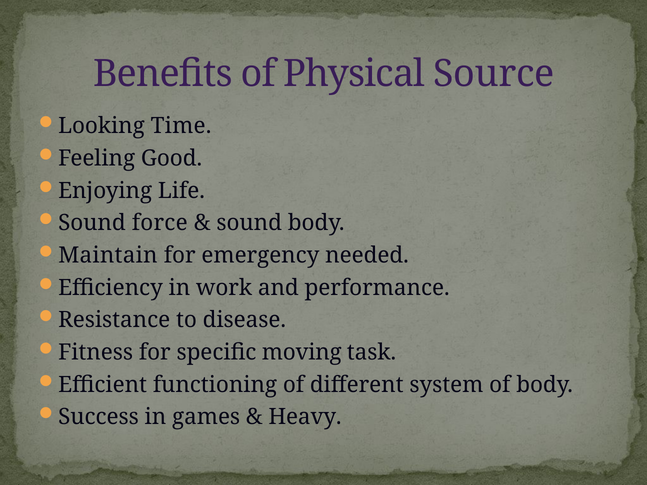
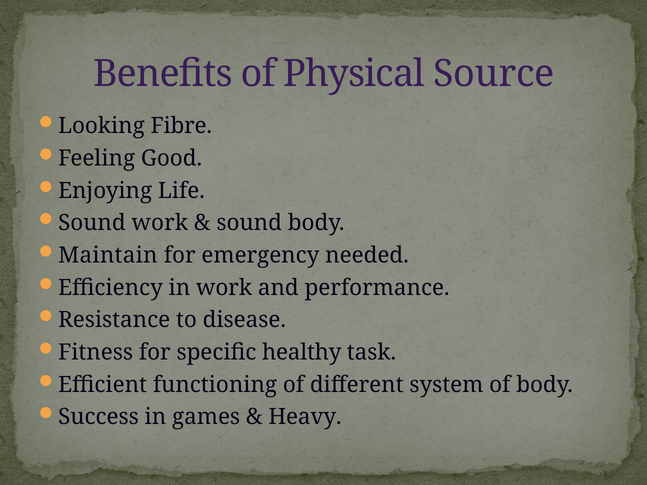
Time: Time -> Fibre (181, 126)
Sound force: force -> work (160, 223)
moving: moving -> healthy (302, 353)
